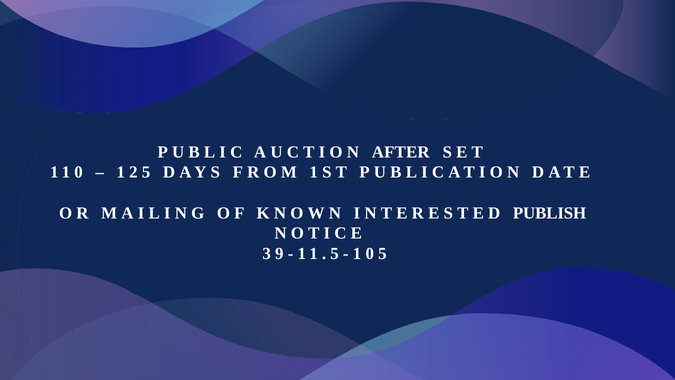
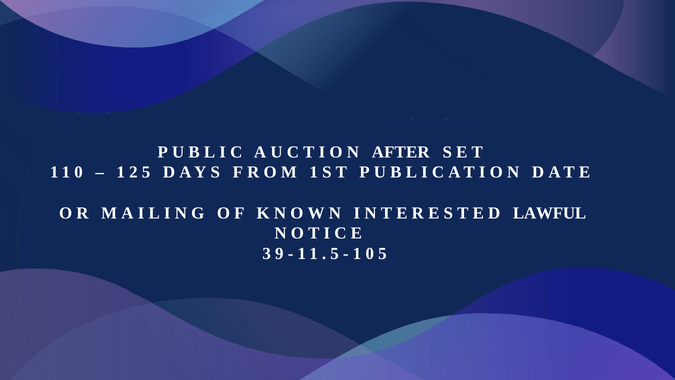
PUBLISH: PUBLISH -> LAWFUL (550, 213)
